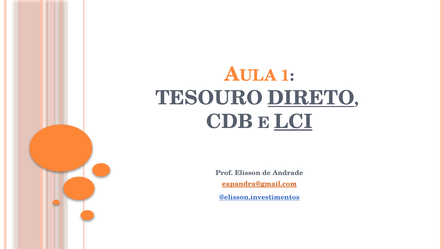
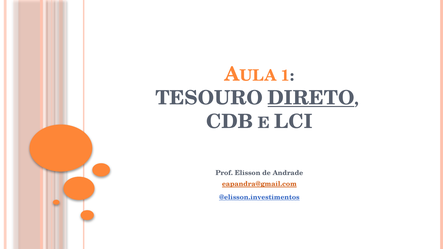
LCI underline: present -> none (293, 122)
